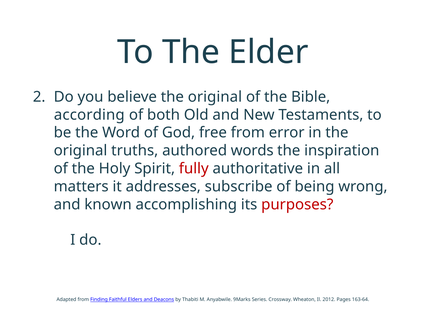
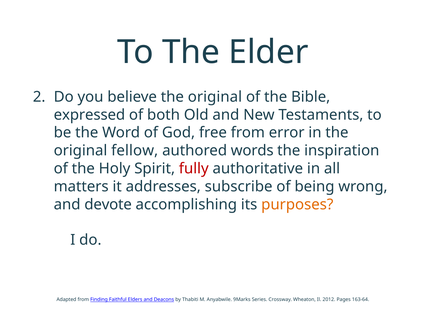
according: according -> expressed (89, 115)
truths: truths -> fellow (135, 151)
known: known -> devote (108, 205)
purposes colour: red -> orange (297, 205)
